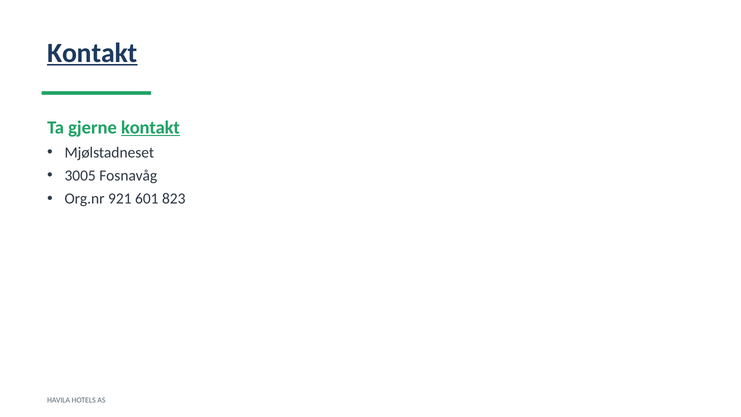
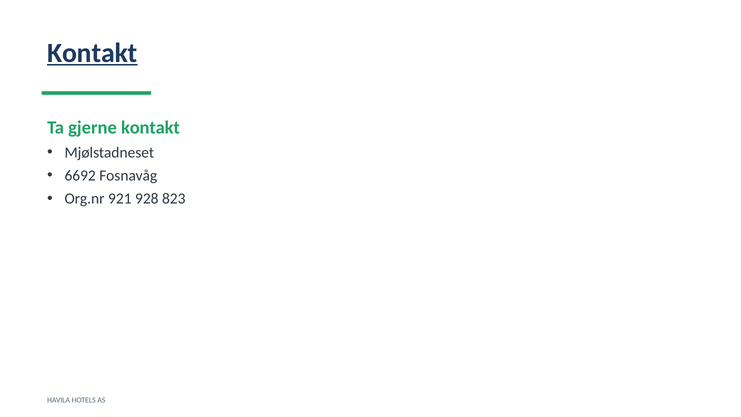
kontakt underline: present -> none (150, 128)
3005: 3005 -> 6692 (80, 176)
601: 601 -> 928 (147, 199)
